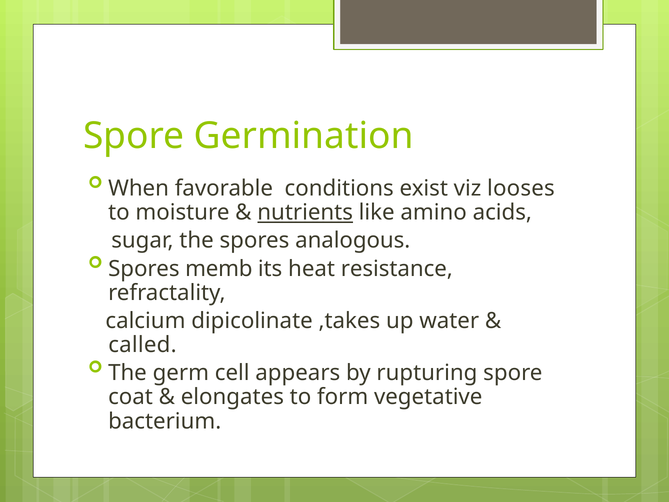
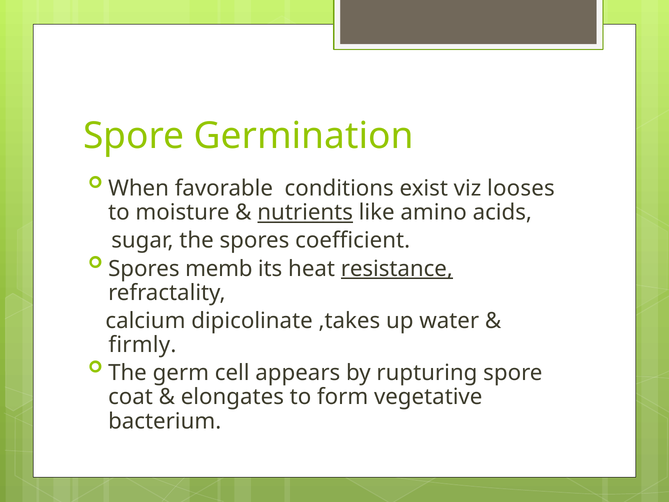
analogous: analogous -> coefficient (353, 240)
resistance underline: none -> present (397, 269)
called: called -> firmly (142, 345)
